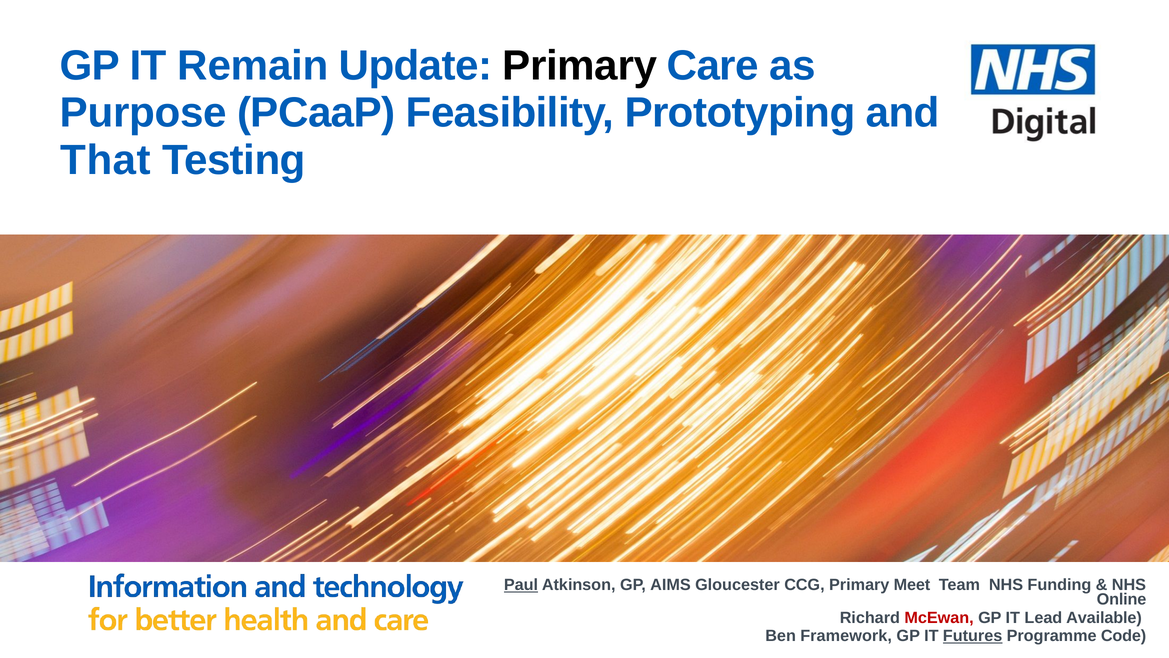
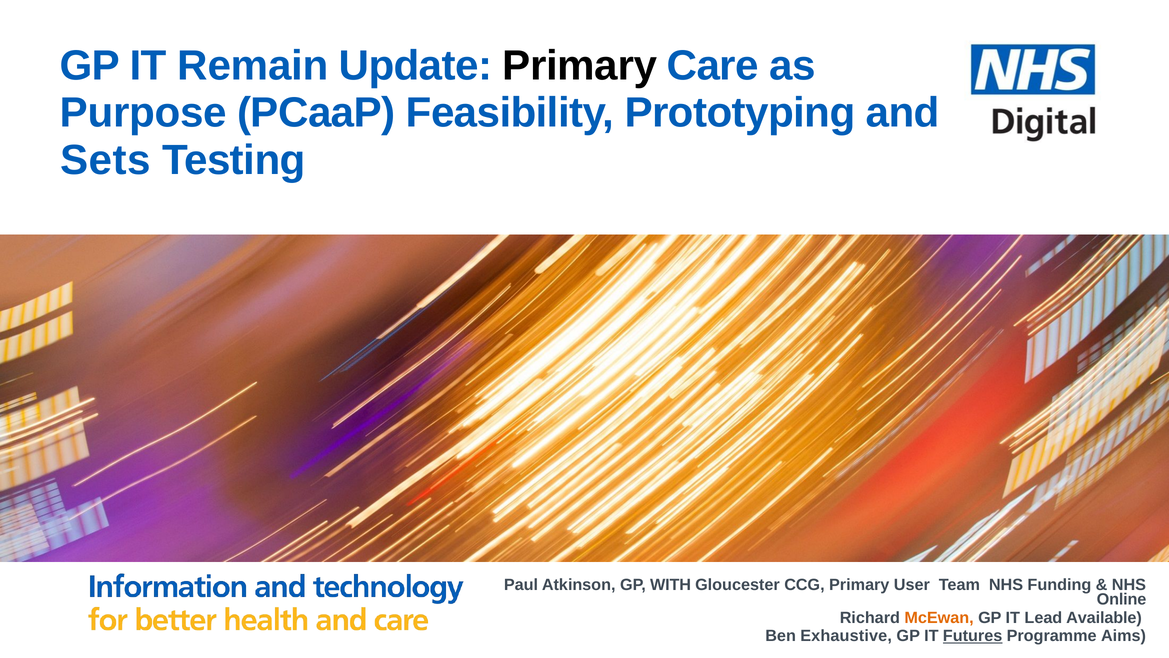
That: That -> Sets (106, 160)
Paul underline: present -> none (521, 584)
AIMS: AIMS -> WITH (671, 584)
Meet: Meet -> User (912, 584)
McEwan colour: red -> orange (939, 617)
Framework: Framework -> Exhaustive (846, 636)
Code: Code -> Aims (1124, 636)
